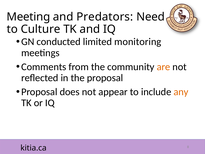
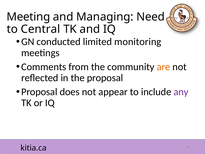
Predators: Predators -> Managing (105, 17)
Culture: Culture -> Central (40, 29)
any colour: orange -> purple (181, 92)
